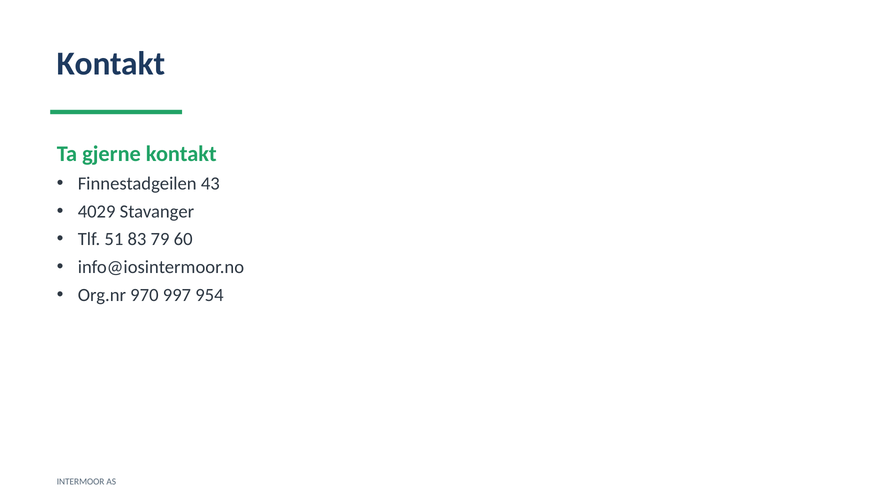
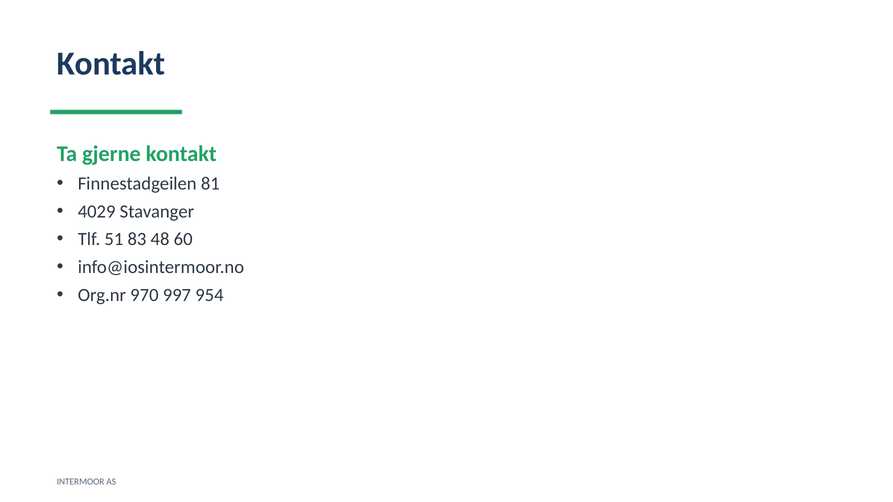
43: 43 -> 81 (210, 184)
79: 79 -> 48 (160, 239)
